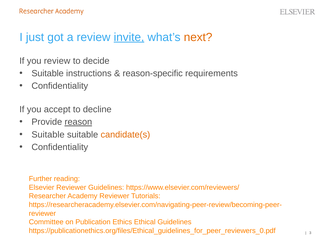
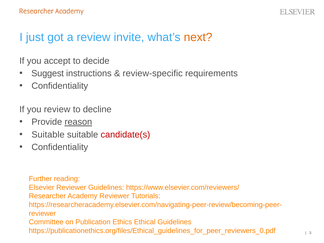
invite underline: present -> none (129, 37)
you review: review -> accept (57, 61)
Suitable: Suitable -> Suggest (48, 73)
reason-specific: reason-specific -> review-specific (153, 73)
you accept: accept -> review (57, 109)
candidate(s colour: orange -> red (125, 135)
